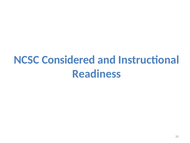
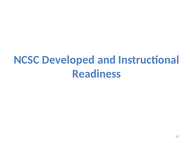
Considered: Considered -> Developed (68, 60)
